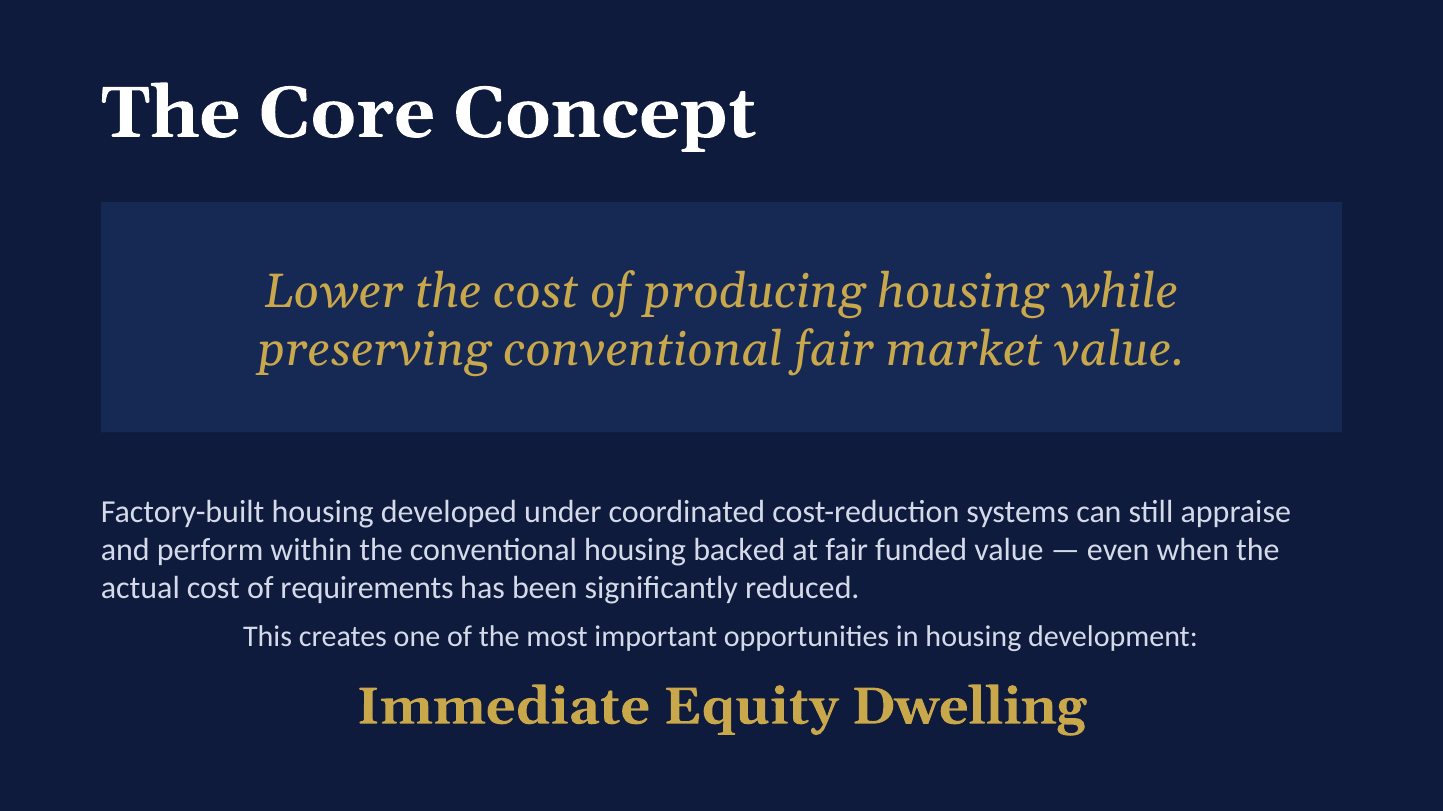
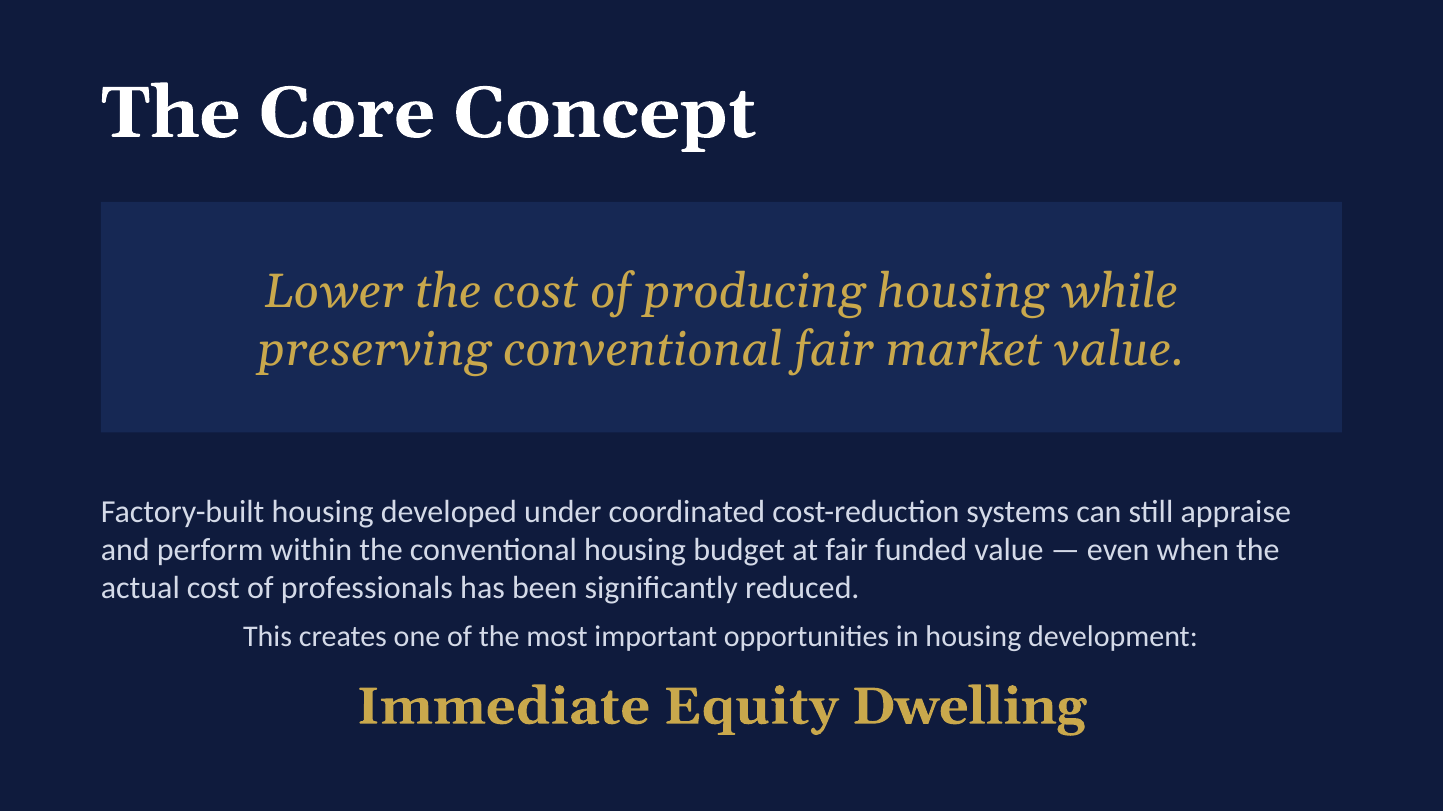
backed: backed -> budget (739, 550)
requirements: requirements -> professionals (367, 589)
